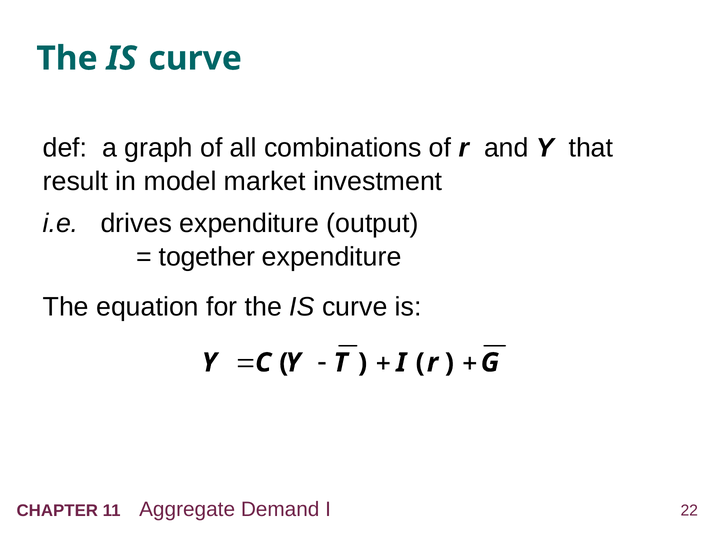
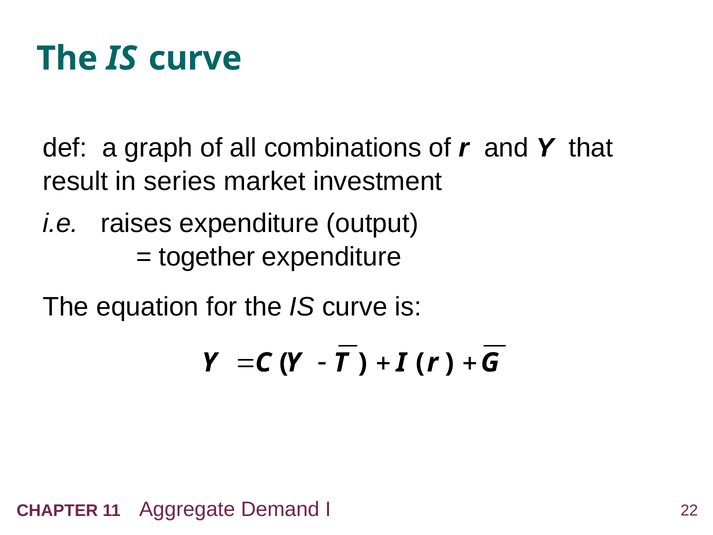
model: model -> series (180, 182)
drives: drives -> raises (136, 223)
